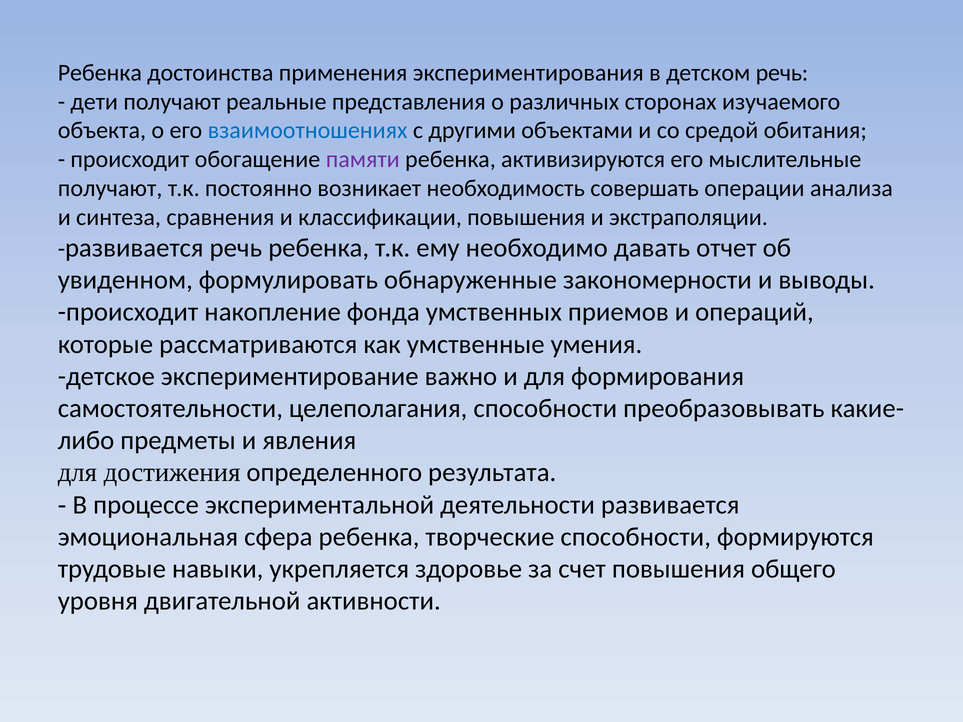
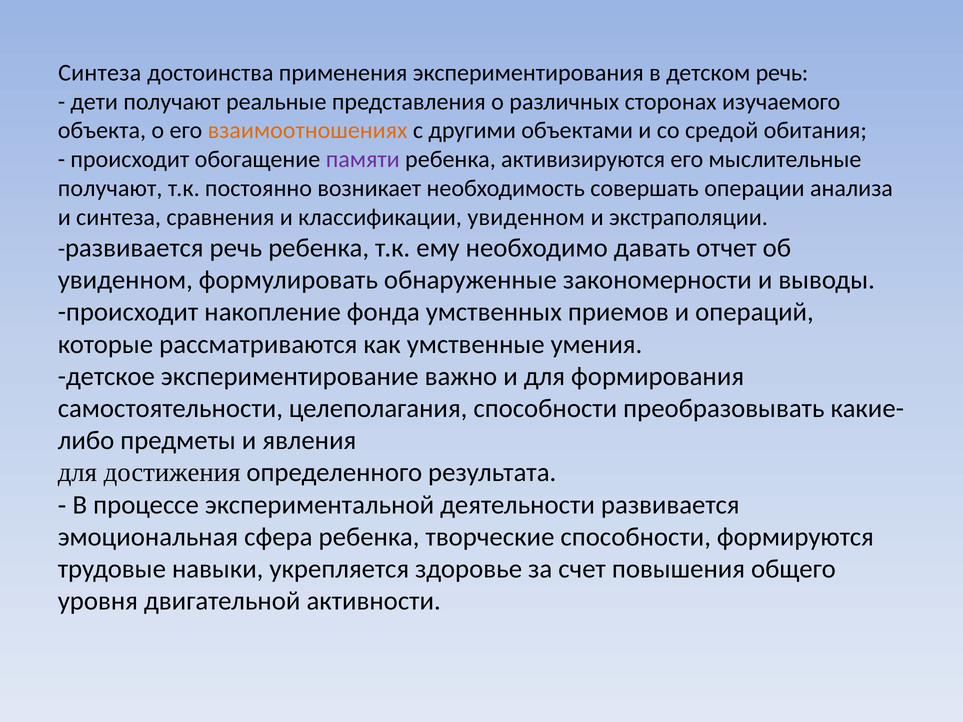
Ребенка: Ребенка -> Синтеза (100, 73)
взаимоотношениях colour: blue -> orange (308, 131)
классификации повышения: повышения -> увиденном (526, 217)
